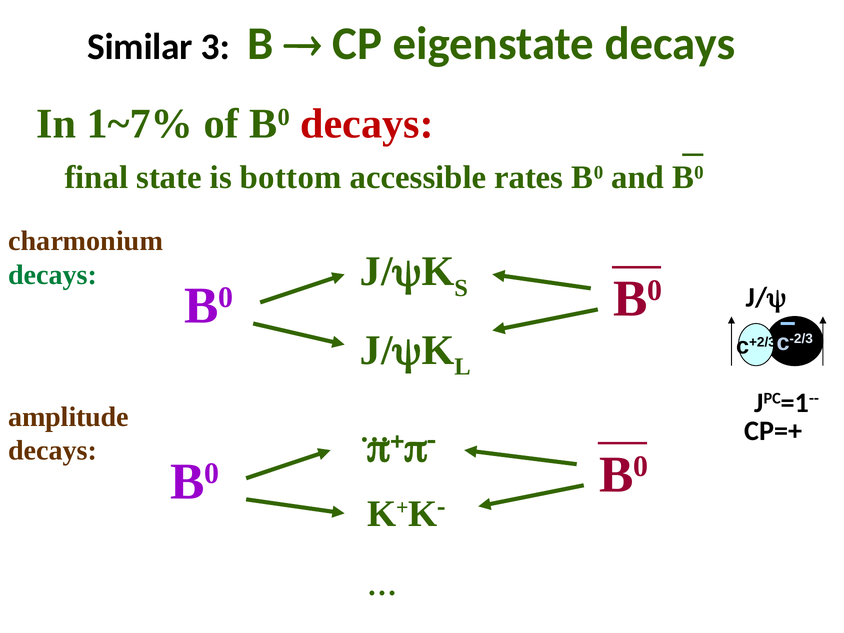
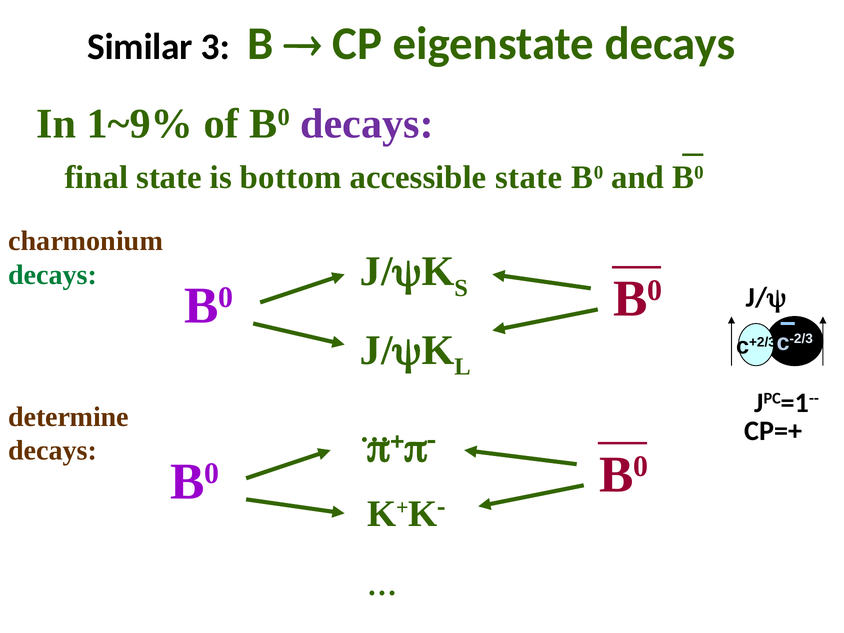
1~7%: 1~7% -> 1~9% (140, 124)
decays colour: red -> purple (367, 124)
accessible rates: rates -> state (529, 178)
amplitude: amplitude -> determine (68, 417)
